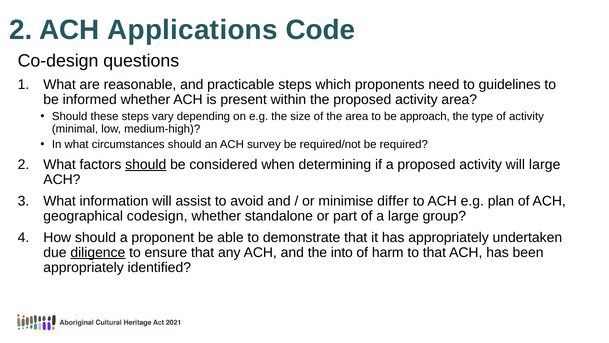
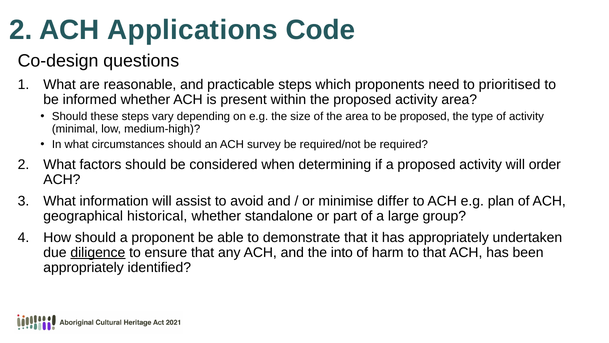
guidelines: guidelines -> prioritised (510, 84)
be approach: approach -> proposed (425, 116)
should underline: present -> none (146, 164)
will large: large -> order (545, 164)
codesign: codesign -> historical (157, 216)
